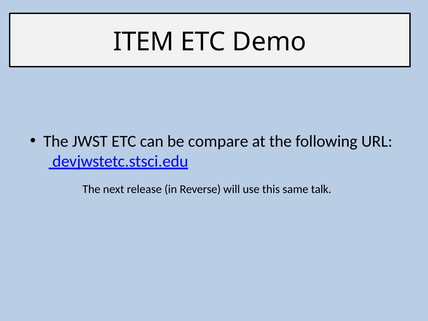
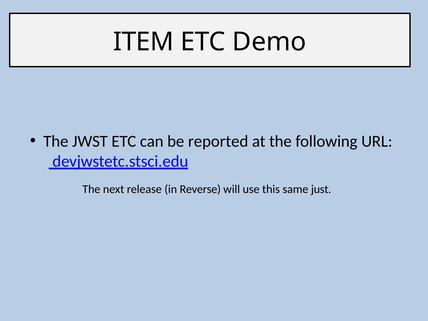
compare: compare -> reported (218, 141)
talk: talk -> just (321, 189)
